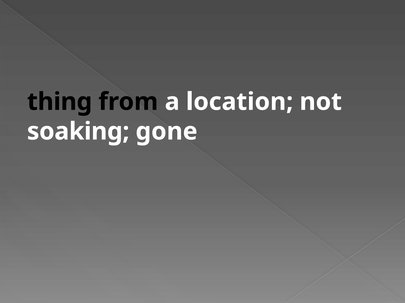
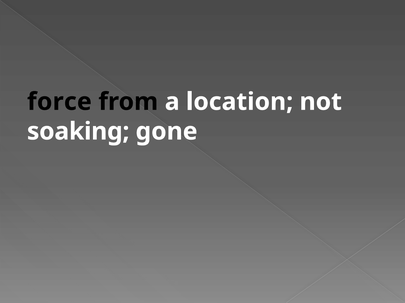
thing: thing -> force (59, 102)
